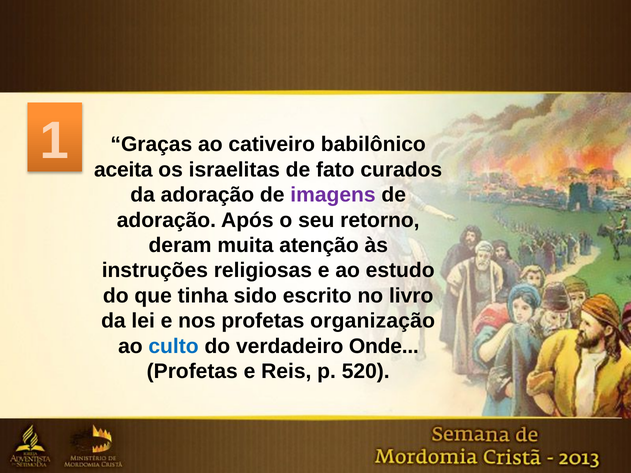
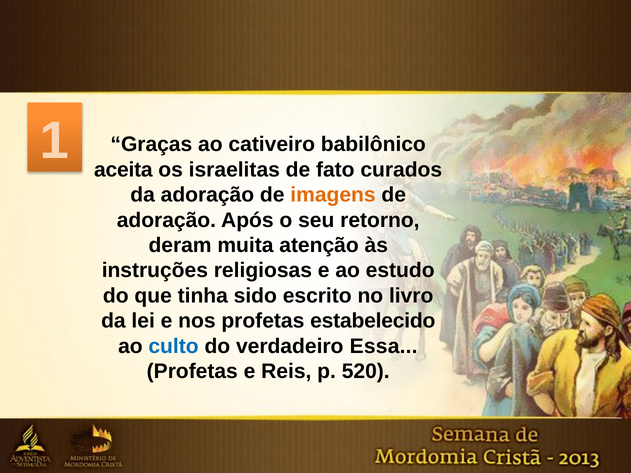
imagens colour: purple -> orange (333, 195)
organização: organização -> estabelecido (373, 321)
Onde: Onde -> Essa (384, 346)
